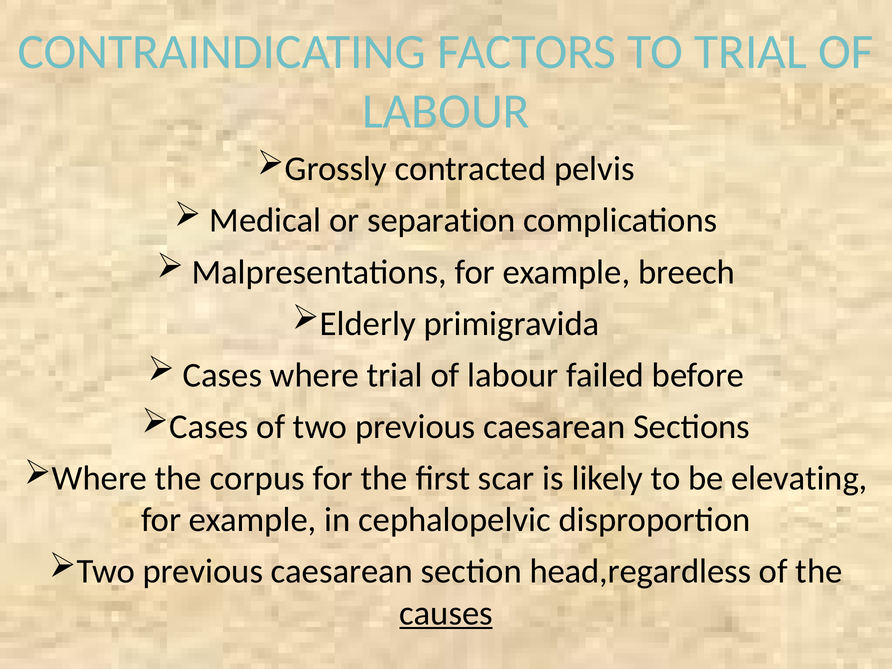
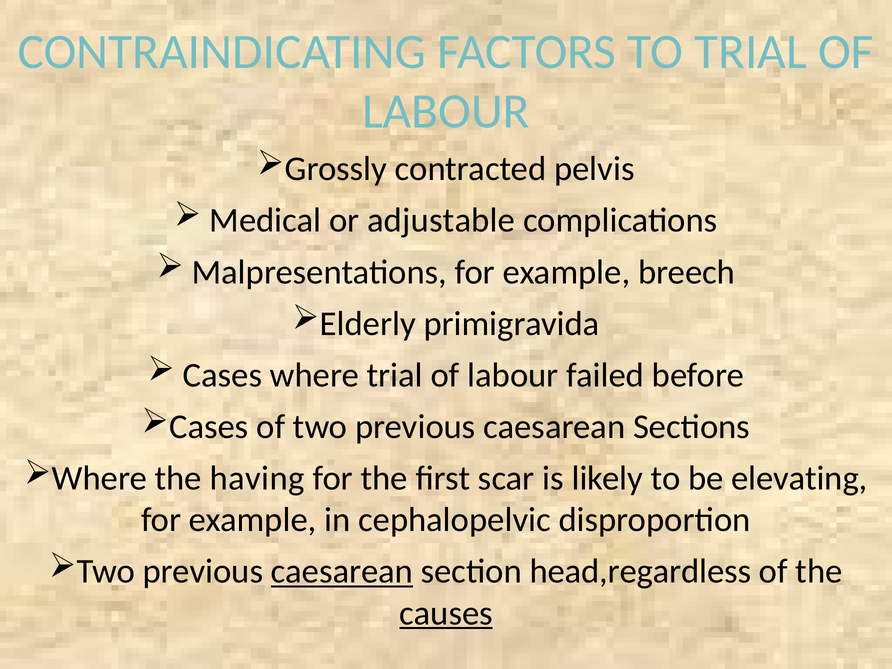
separation: separation -> adjustable (441, 221)
corpus: corpus -> having (257, 478)
caesarean underline: none -> present (342, 571)
